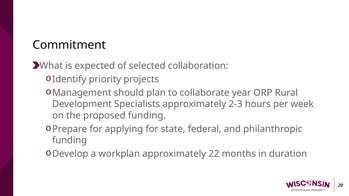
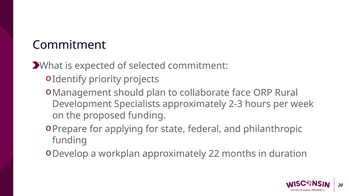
selected collaboration: collaboration -> commitment (198, 66)
year: year -> face (241, 93)
